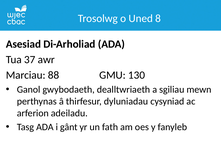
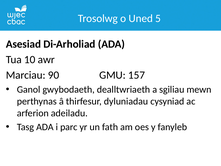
8: 8 -> 5 (158, 18)
37: 37 -> 10 (30, 60)
88: 88 -> 90 (54, 75)
130: 130 -> 157 (137, 75)
gânt: gânt -> parc (69, 127)
